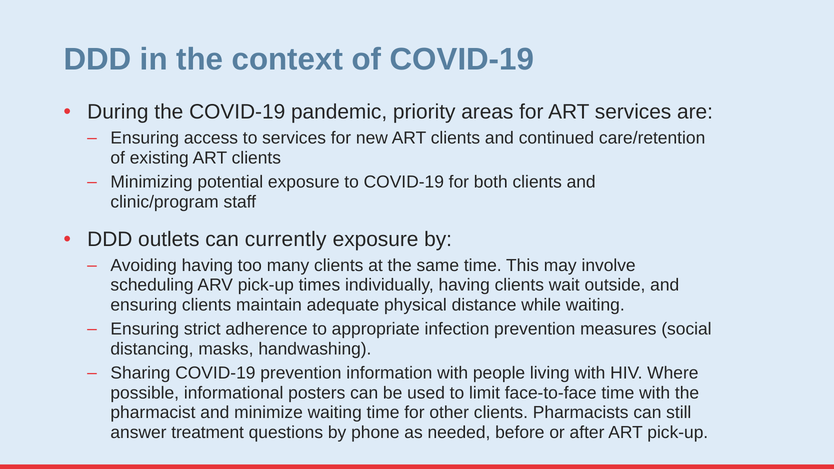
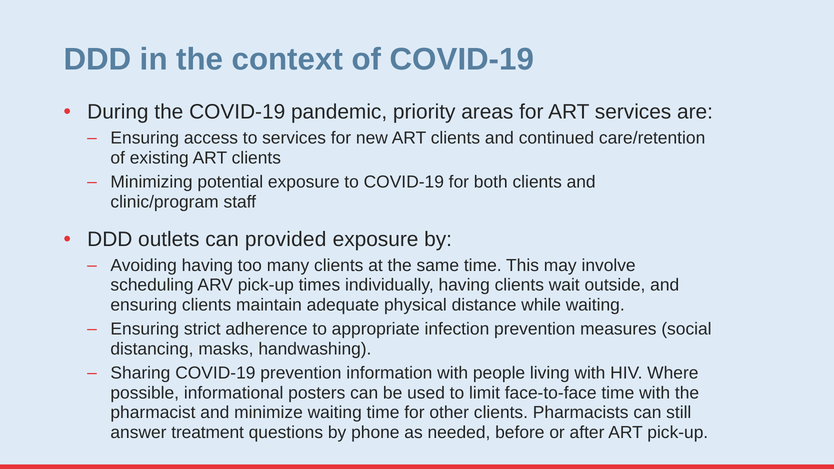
currently: currently -> provided (286, 239)
